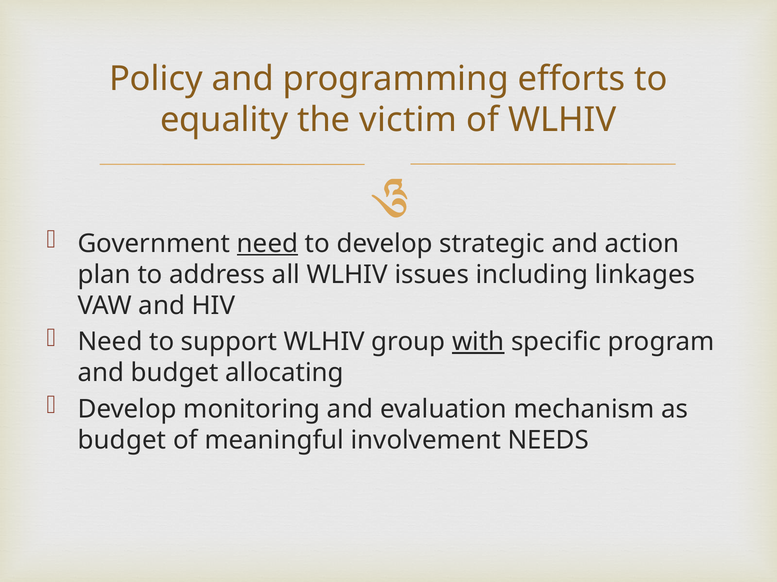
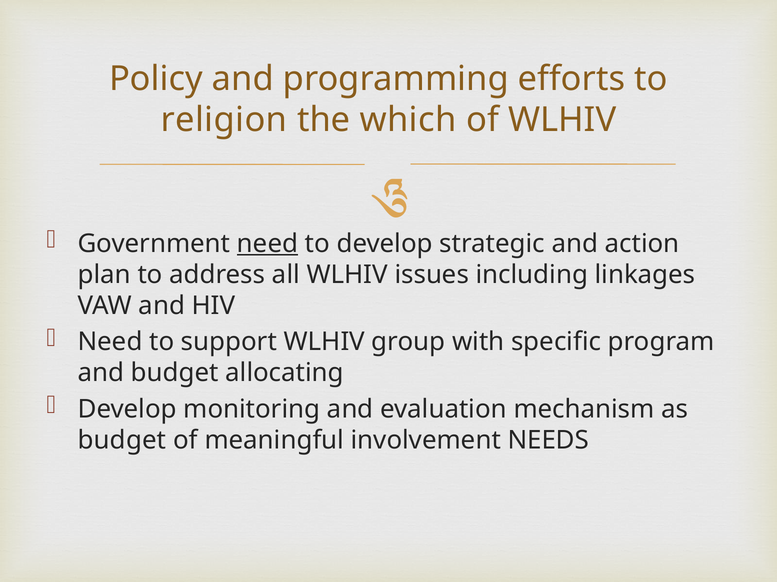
equality: equality -> religion (224, 120)
victim: victim -> which (408, 120)
with underline: present -> none (478, 342)
